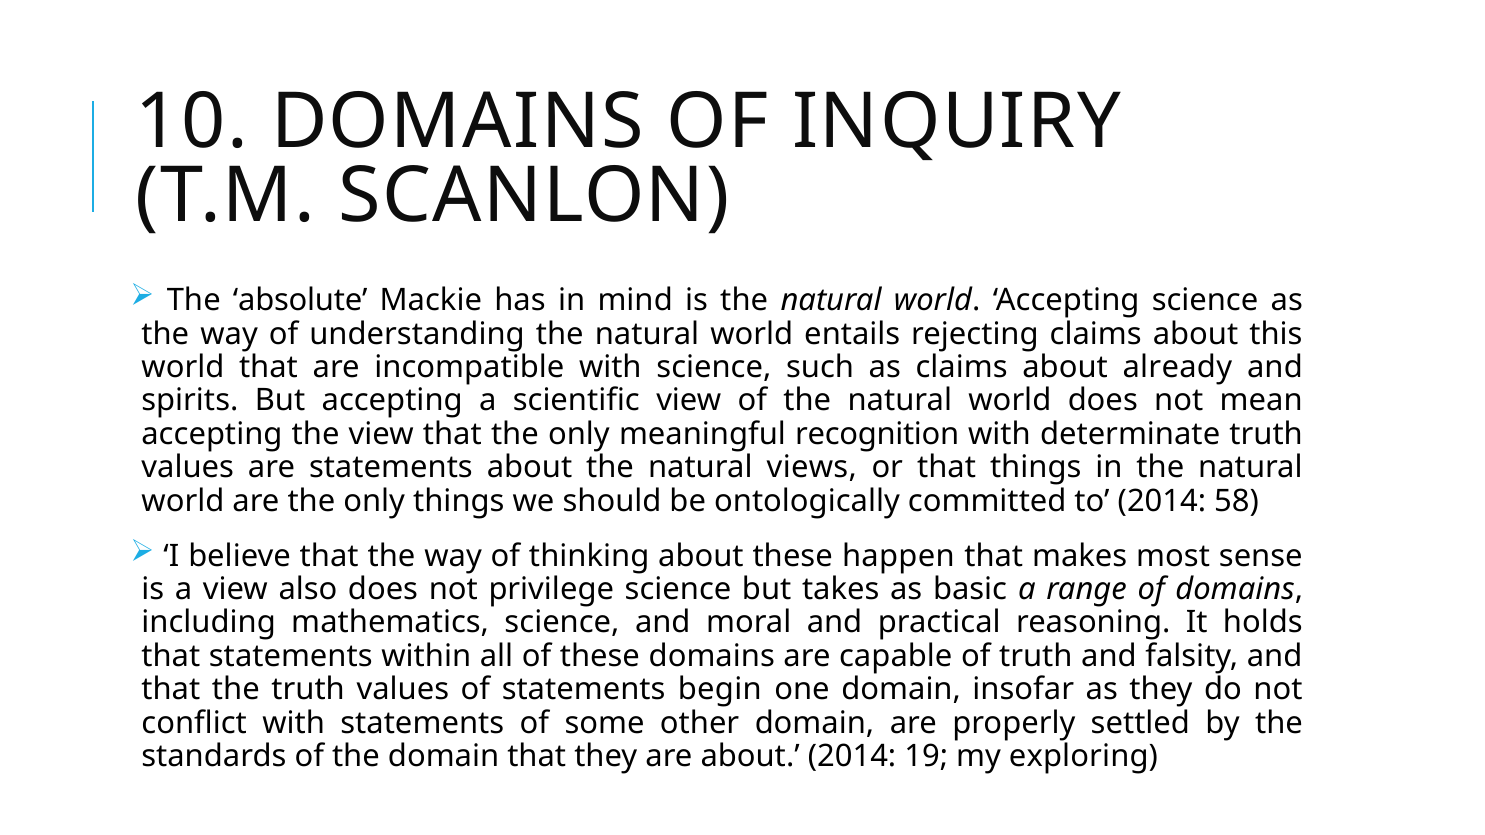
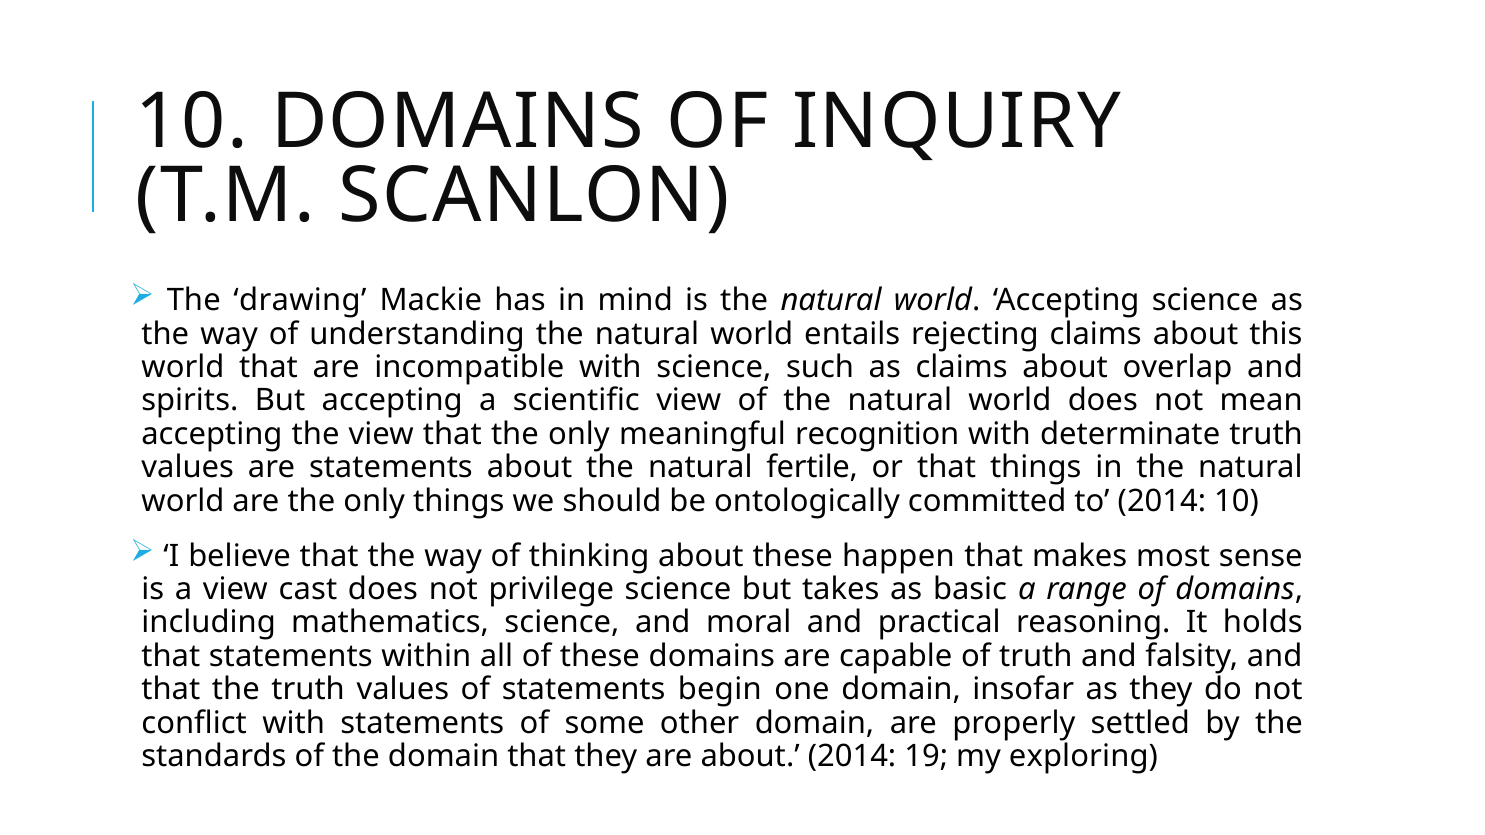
absolute: absolute -> drawing (300, 301)
already: already -> overlap (1177, 367)
views: views -> fertile (812, 468)
2014 58: 58 -> 10 (1237, 501)
also: also -> cast (308, 589)
